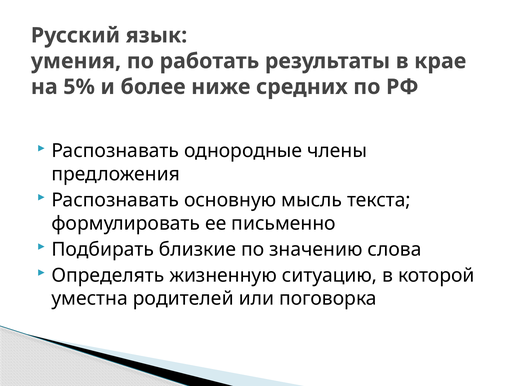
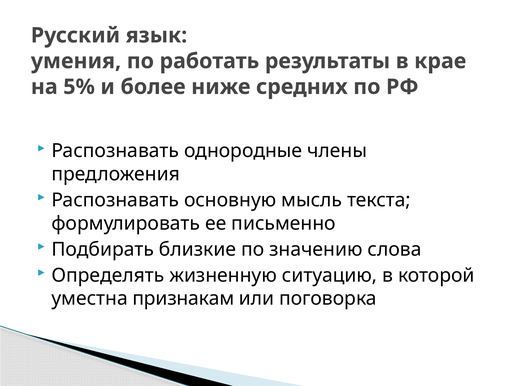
родителей: родителей -> признакам (183, 299)
